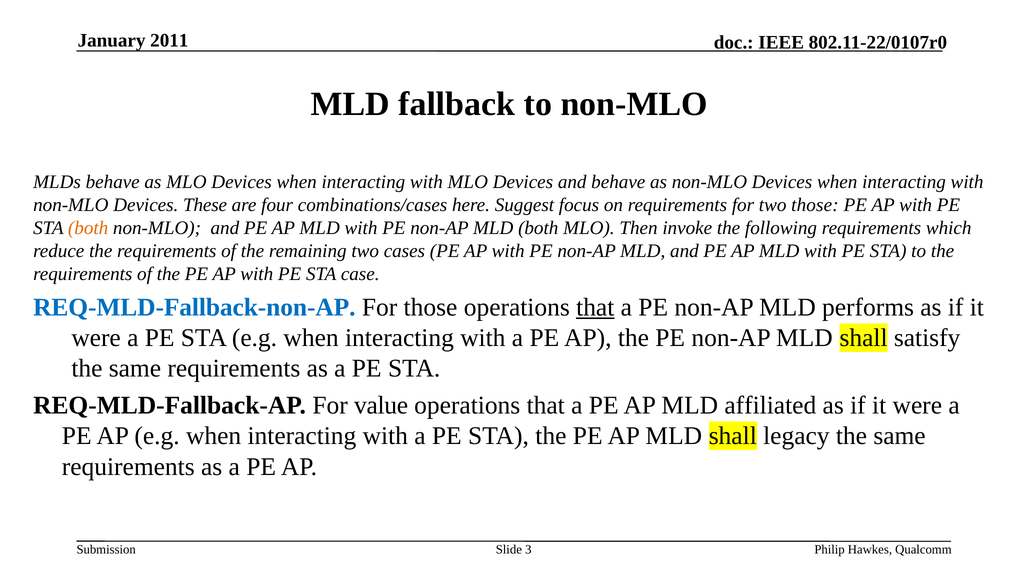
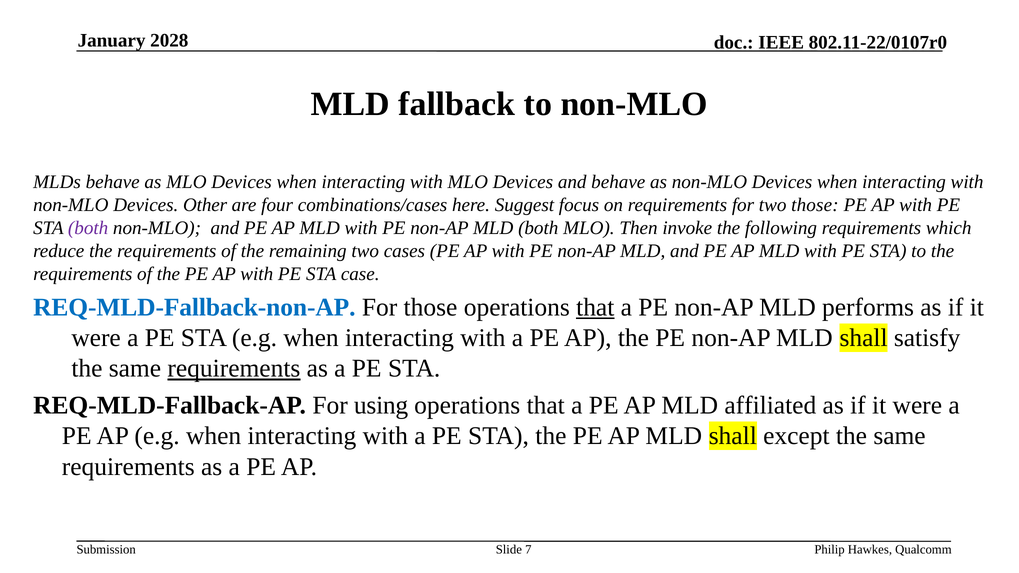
2011: 2011 -> 2028 (169, 41)
These: These -> Other (205, 205)
both colour: orange -> purple (88, 228)
requirements underline: none -> present (234, 369)
value: value -> using (381, 406)
legacy: legacy -> except (796, 436)
3: 3 -> 7 (528, 550)
